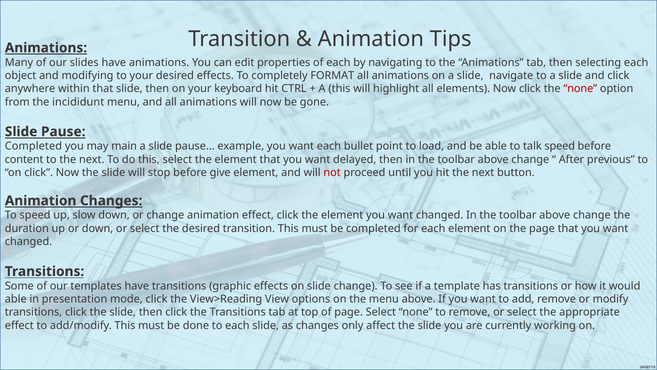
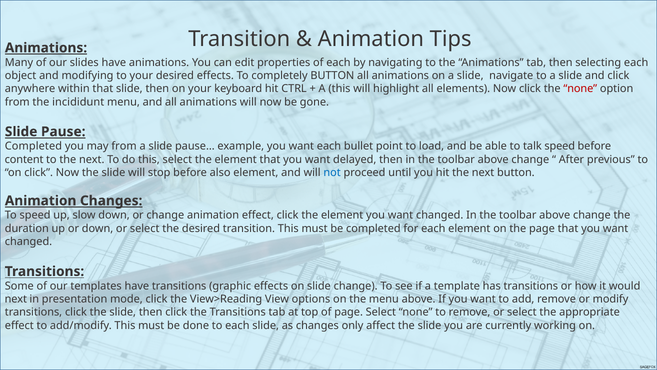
completely FORMAT: FORMAT -> BUTTON (332, 76)
may main: main -> from (124, 146)
give: give -> also (220, 172)
not colour: red -> blue (332, 172)
able: able -> next (16, 299)
